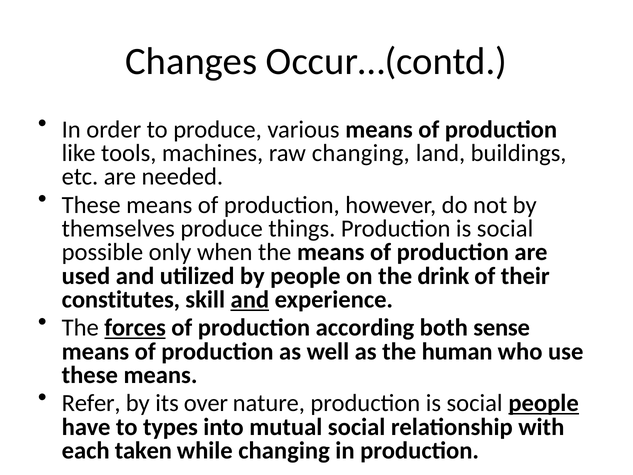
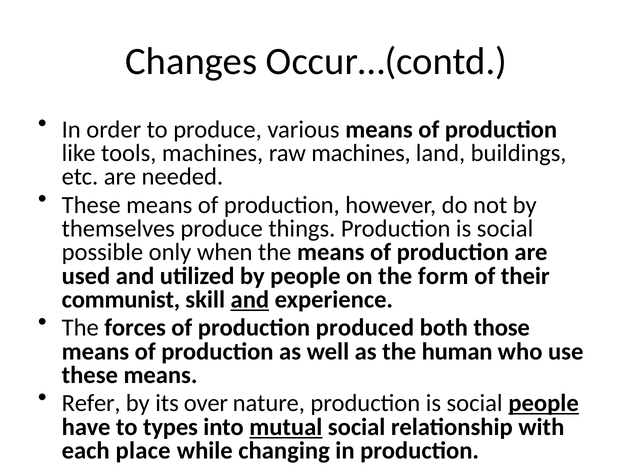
raw changing: changing -> machines (361, 153)
drink: drink -> form (443, 276)
constitutes: constitutes -> communist (121, 300)
forces underline: present -> none (135, 328)
according: according -> produced (365, 328)
sense: sense -> those (502, 328)
mutual underline: none -> present (286, 427)
taken: taken -> place (143, 450)
